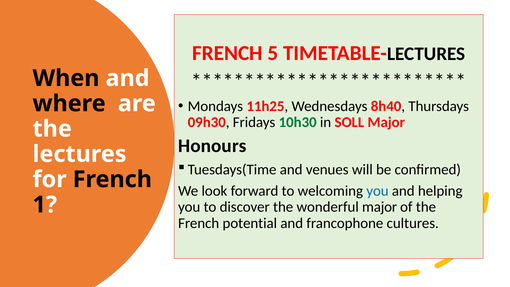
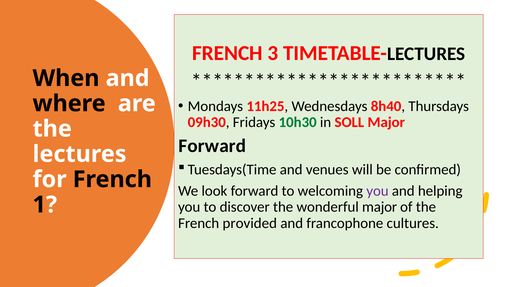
5: 5 -> 3 (273, 53)
Honours: Honours -> Forward (212, 146)
you colour: blue -> purple (378, 191)
potential: potential -> provided (250, 223)
